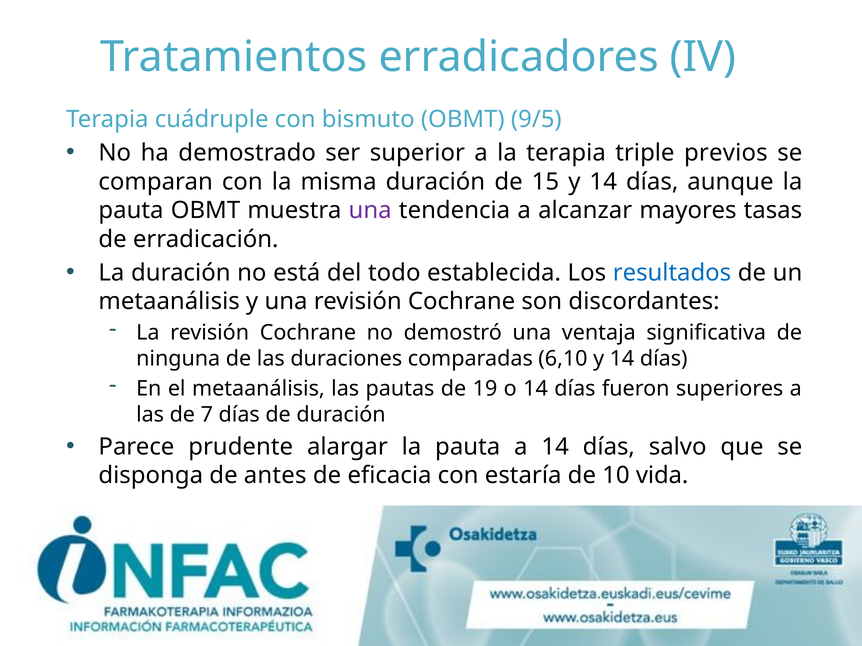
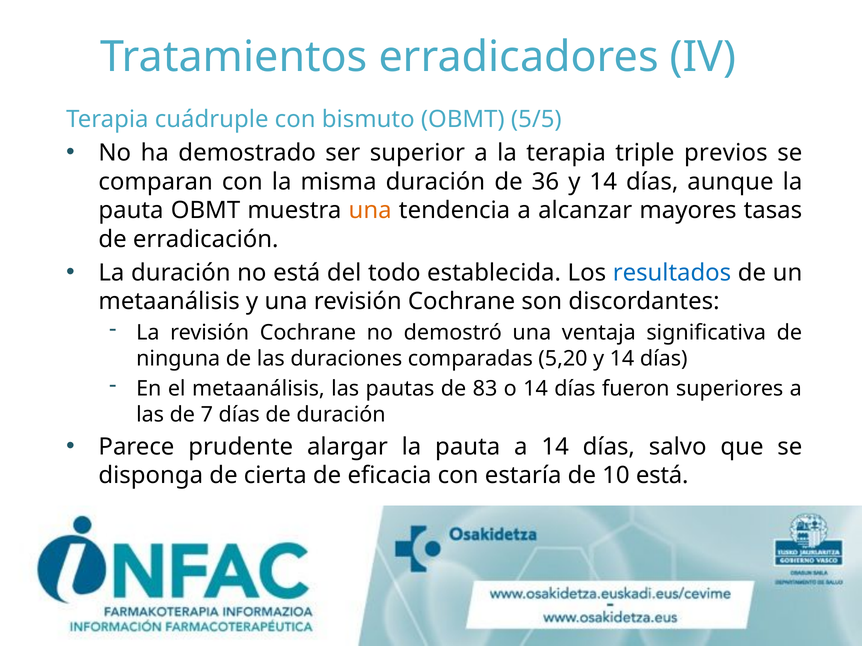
9/5: 9/5 -> 5/5 (536, 120)
15: 15 -> 36 (545, 182)
una colour: purple -> orange (370, 211)
6,10: 6,10 -> 5,20 (563, 359)
19: 19 -> 83 (485, 389)
antes: antes -> cierta (275, 476)
10 vida: vida -> está (662, 476)
